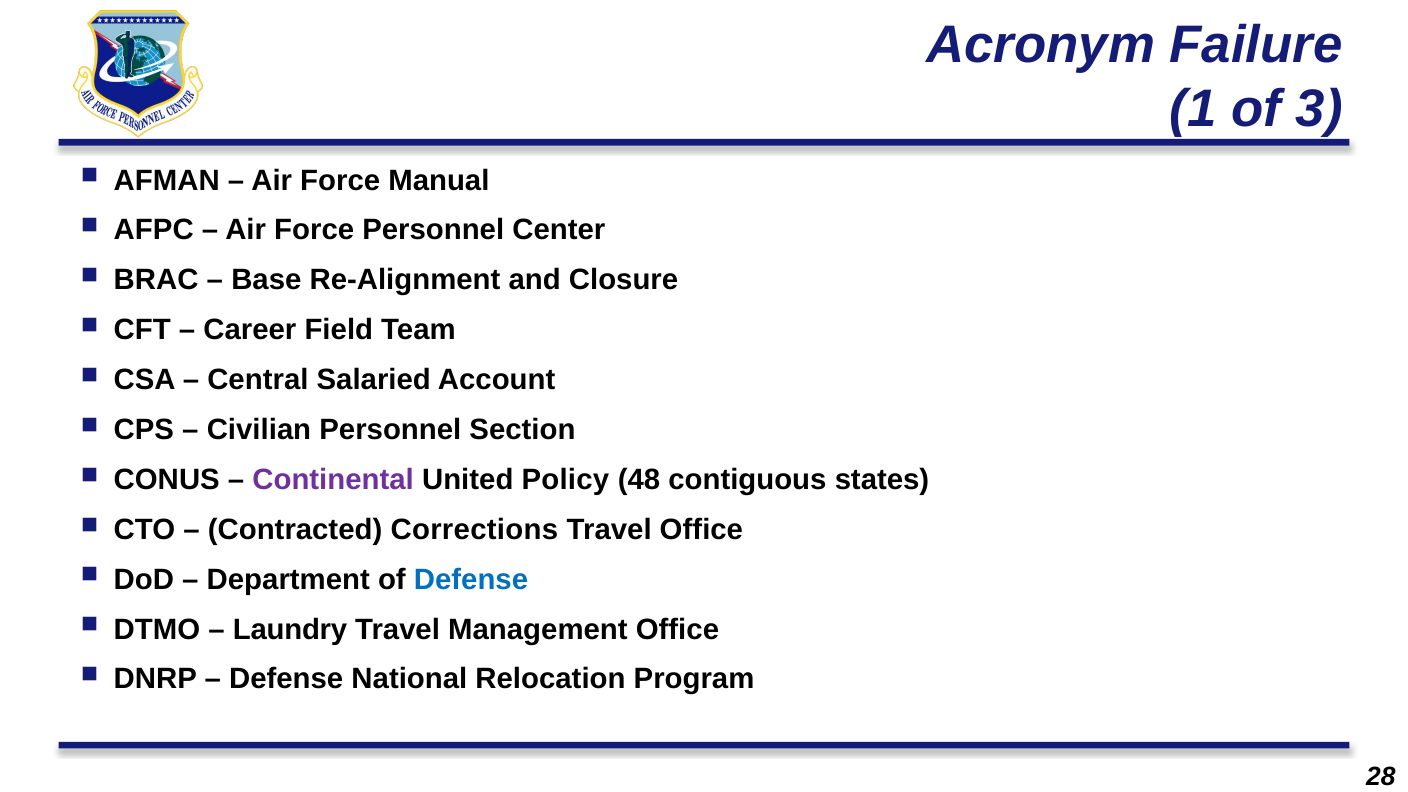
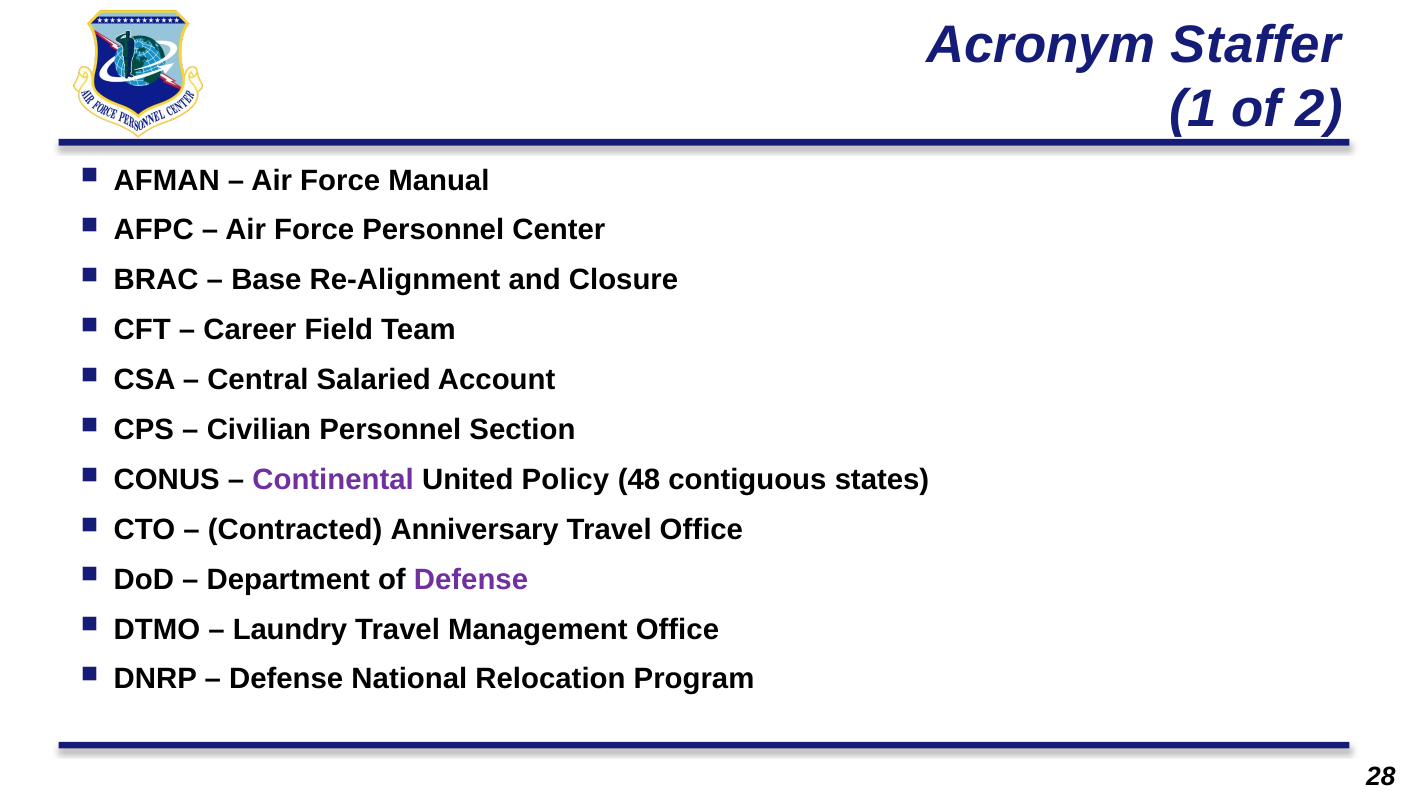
Failure: Failure -> Staffer (1256, 45)
3: 3 -> 2 (1319, 109)
Corrections: Corrections -> Anniversary (475, 530)
Defense colour: blue -> purple (471, 580)
